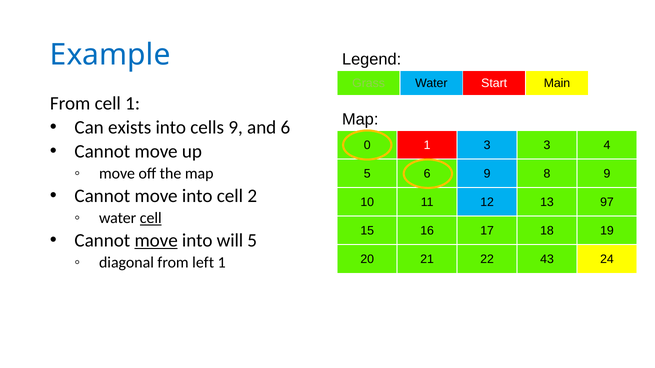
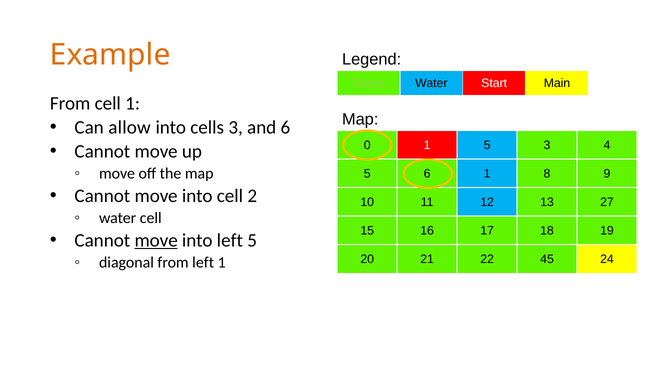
Example colour: blue -> orange (110, 55)
exists: exists -> allow (130, 127)
cells 9: 9 -> 3 (236, 127)
1 3: 3 -> 5 (487, 145)
6 9: 9 -> 1 (487, 174)
97: 97 -> 27 (607, 202)
cell underline: present -> none (151, 218)
into will: will -> left (230, 241)
43: 43 -> 45 (547, 259)
